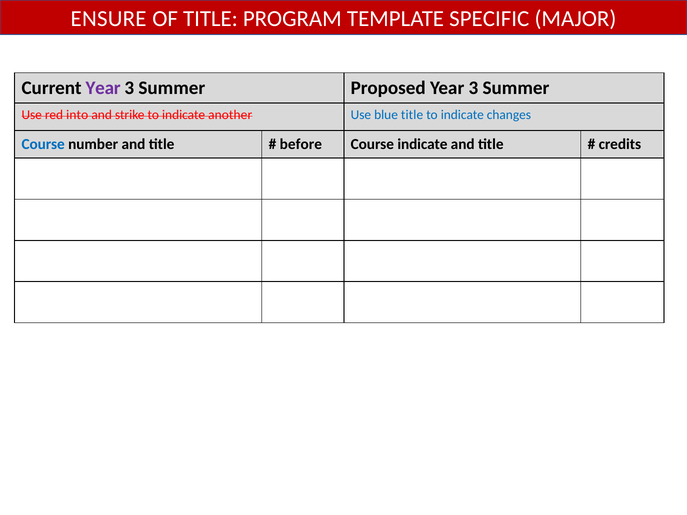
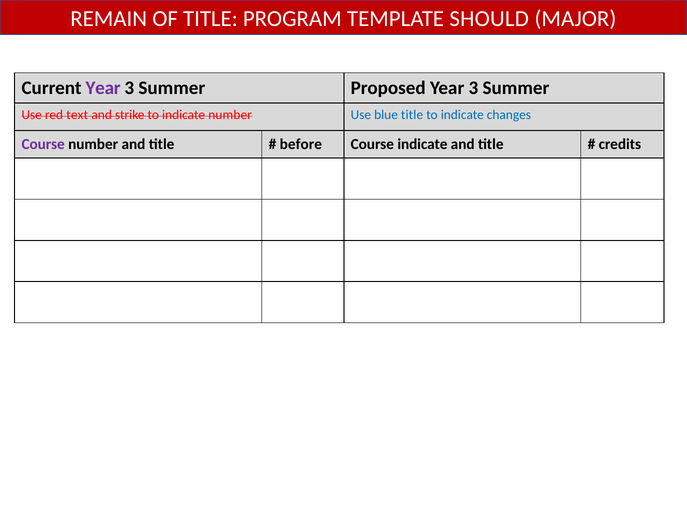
ENSURE: ENSURE -> REMAIN (109, 19)
SPECIFIC: SPECIFIC -> SHOULD (489, 19)
into: into -> text (77, 115)
indicate another: another -> number (230, 115)
Course colour: blue -> purple (43, 144)
